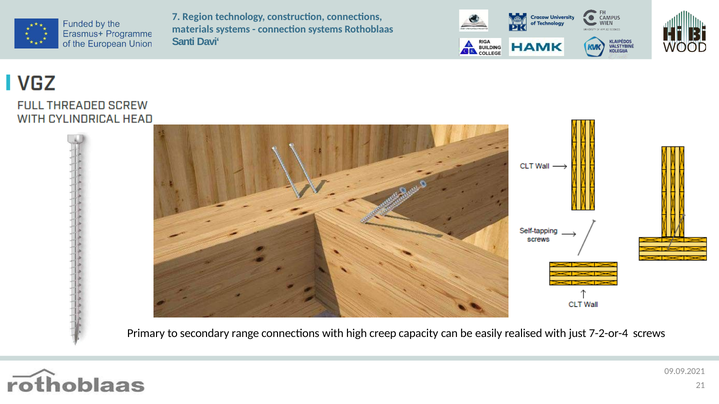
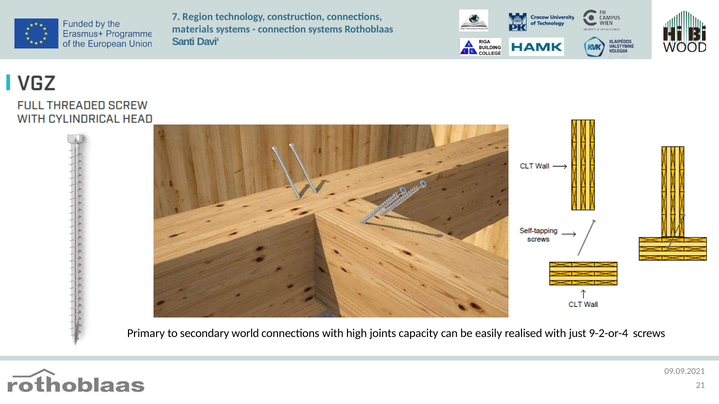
range: range -> world (245, 334)
creep: creep -> joints (383, 334)
7-2-or-4: 7-2-or-4 -> 9-2-or-4 (609, 334)
